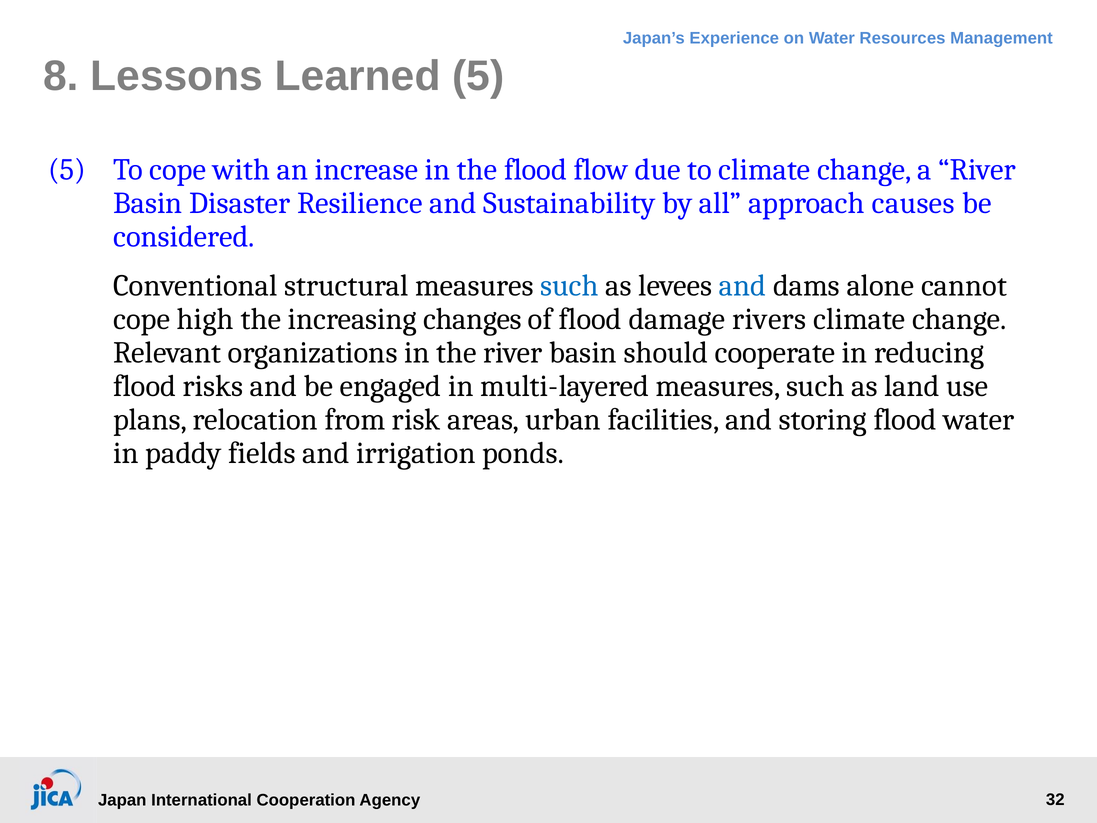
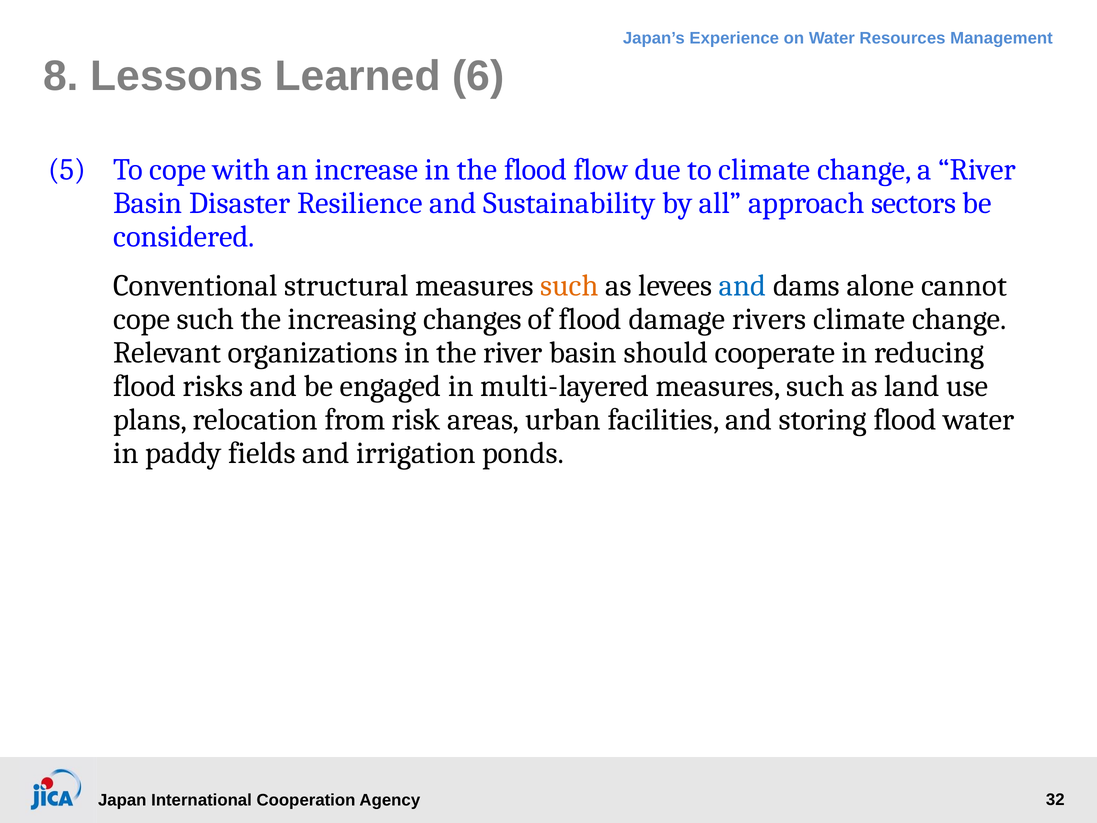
Learned 5: 5 -> 6 (478, 76)
causes: causes -> sectors (914, 203)
such colour: blue -> orange (569, 285)
cope high: high -> such (205, 319)
